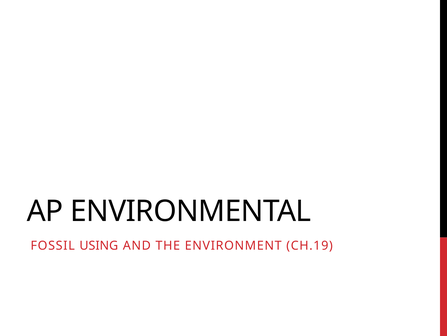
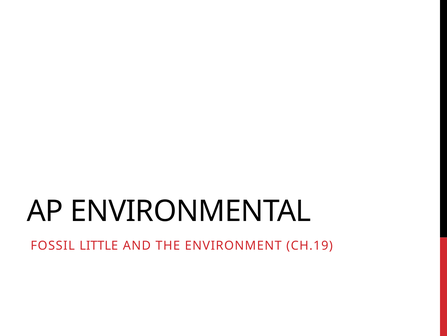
USING: USING -> LITTLE (99, 245)
